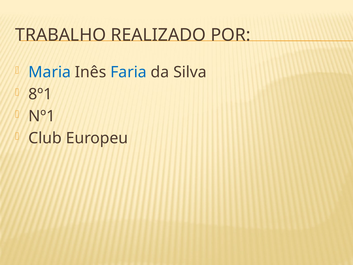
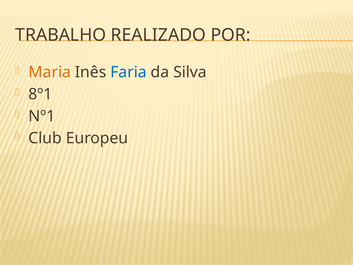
Maria colour: blue -> orange (50, 72)
